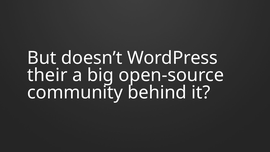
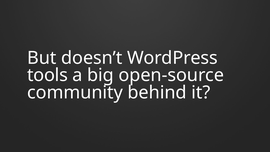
their: their -> tools (47, 75)
